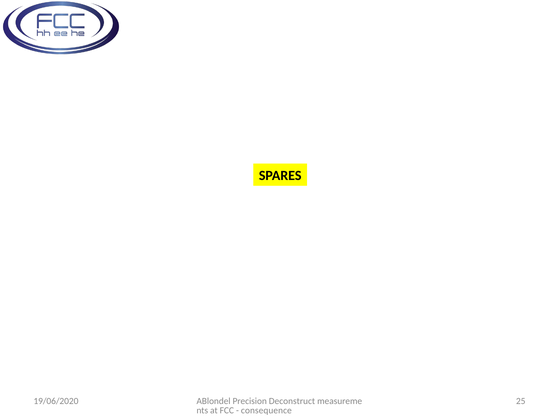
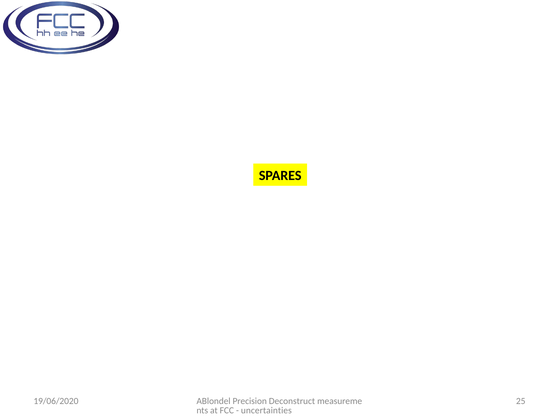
consequence: consequence -> uncertainties (266, 410)
